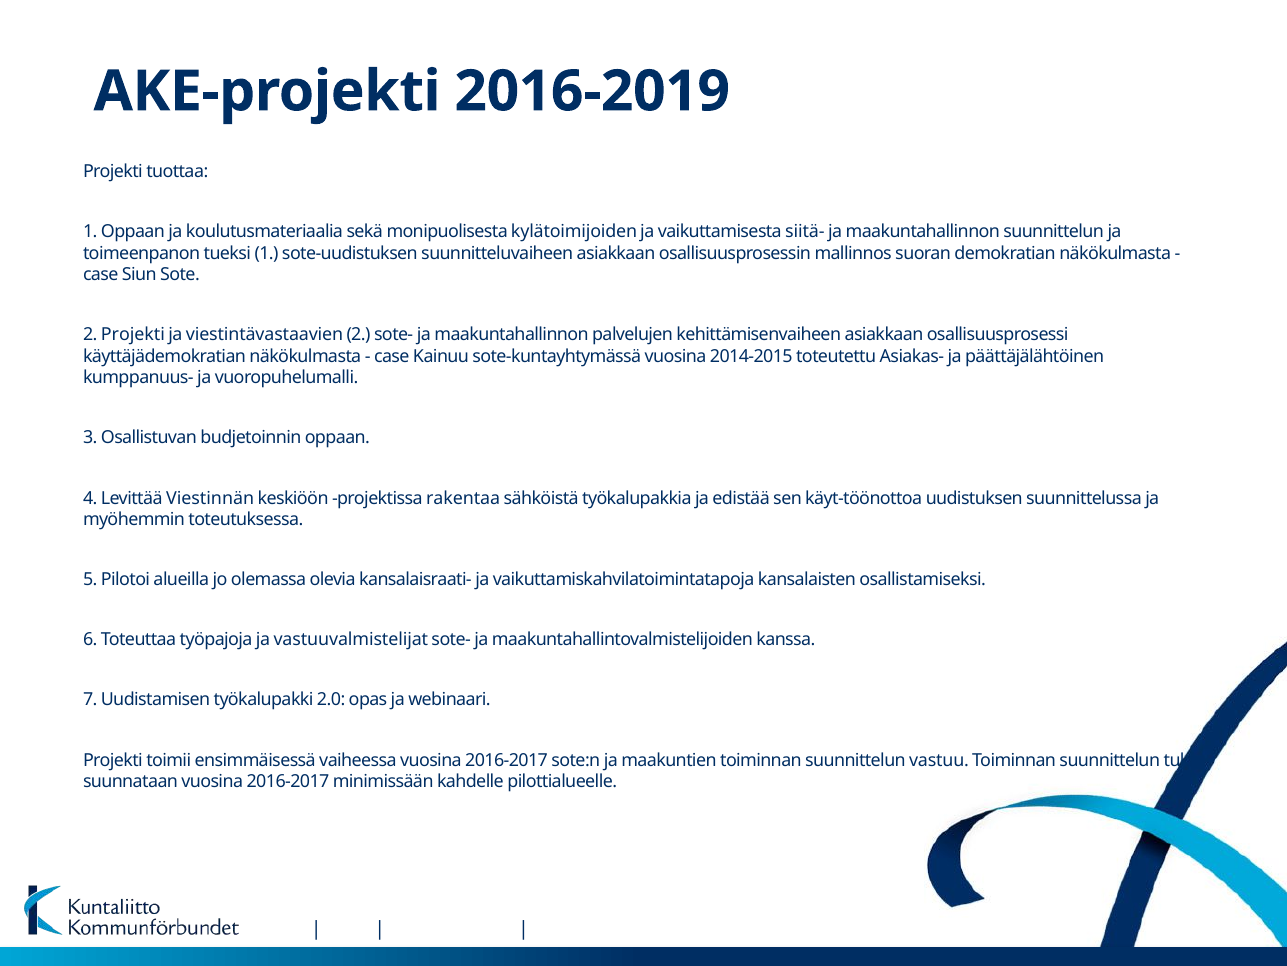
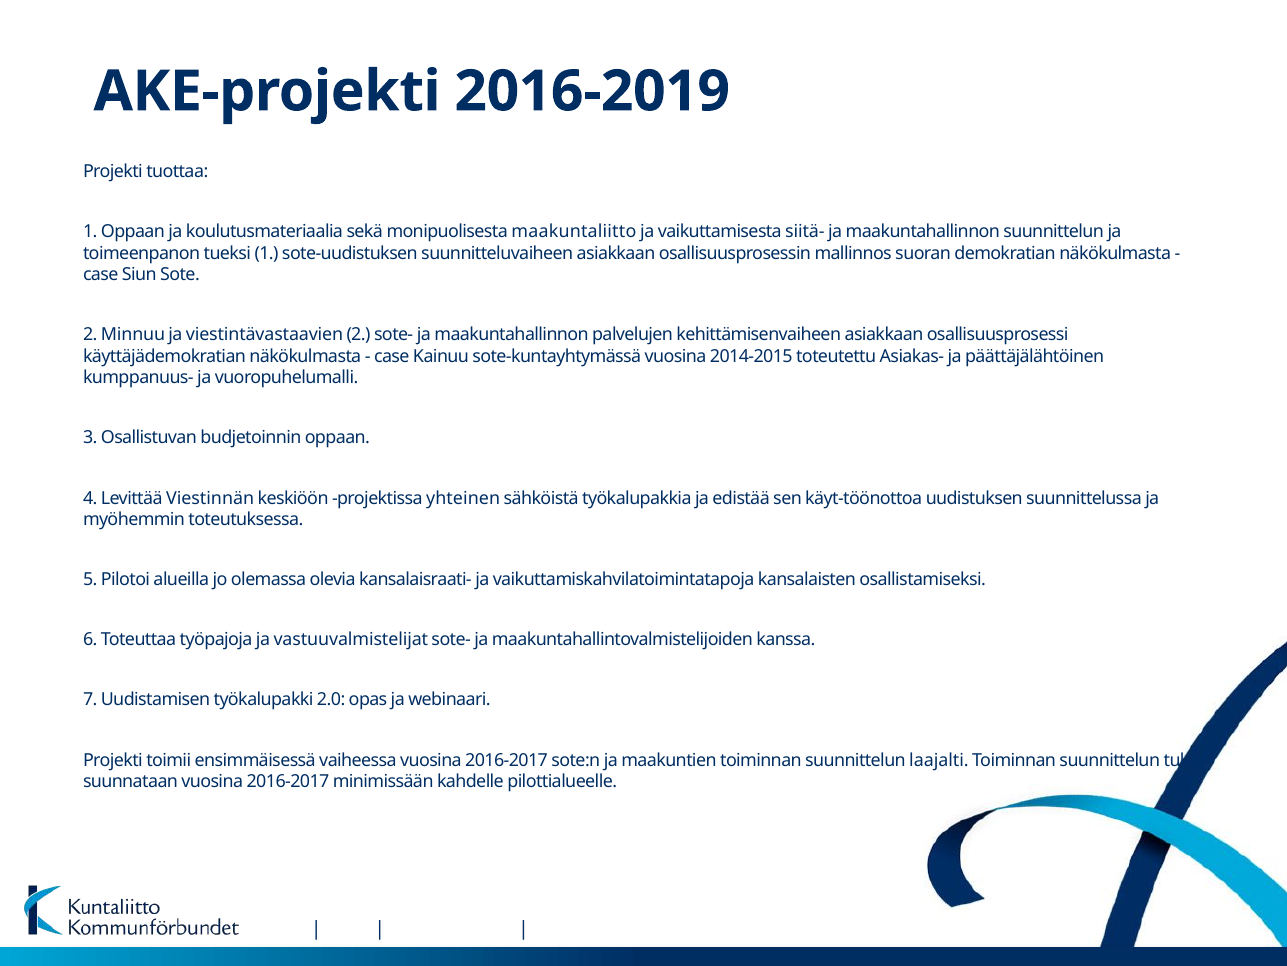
kylätoimijoiden: kylätoimijoiden -> maakuntaliitto (574, 232)
2 Projekti: Projekti -> Minnuu (133, 335)
rakentaa: rakentaa -> yhteinen (463, 498)
vastuu: vastuu -> laajalti (939, 760)
